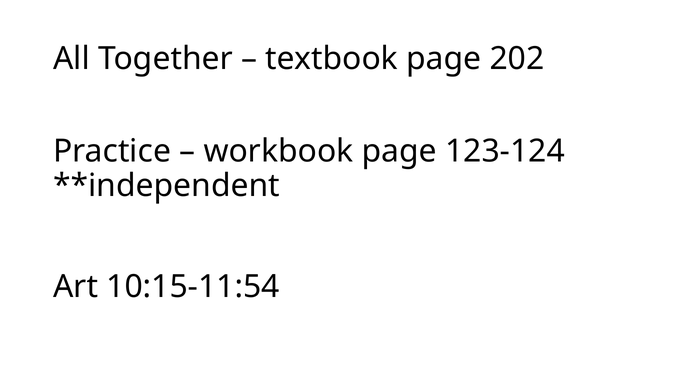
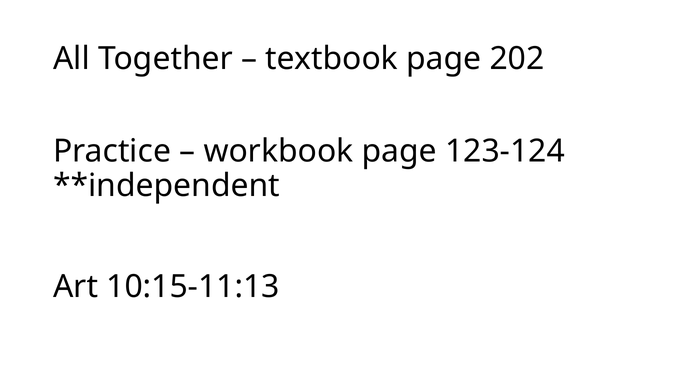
10:15-11:54: 10:15-11:54 -> 10:15-11:13 (193, 286)
